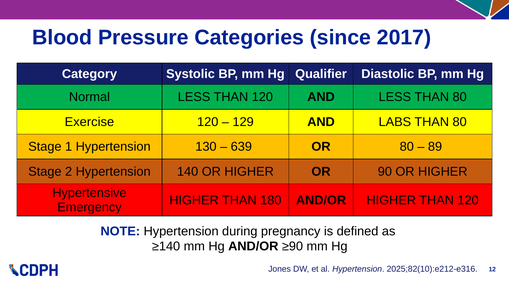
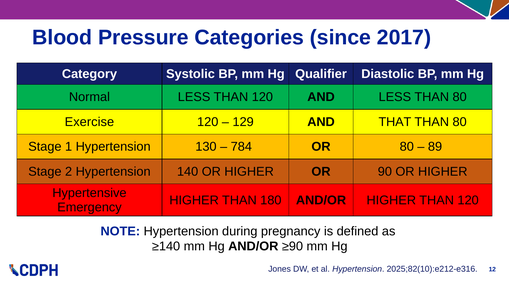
LABS: LABS -> THAT (395, 122)
639: 639 -> 784 (241, 147)
